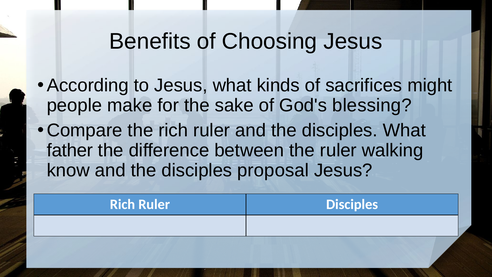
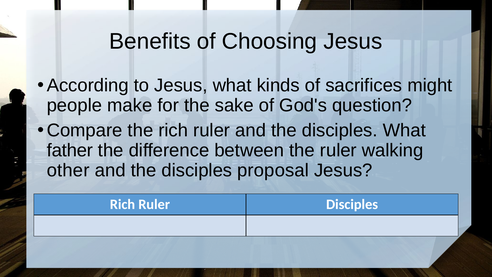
blessing: blessing -> question (372, 105)
know: know -> other (68, 170)
